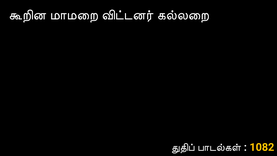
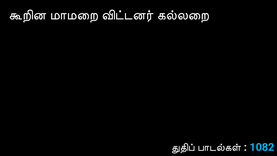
1082 colour: yellow -> light blue (262, 147)
